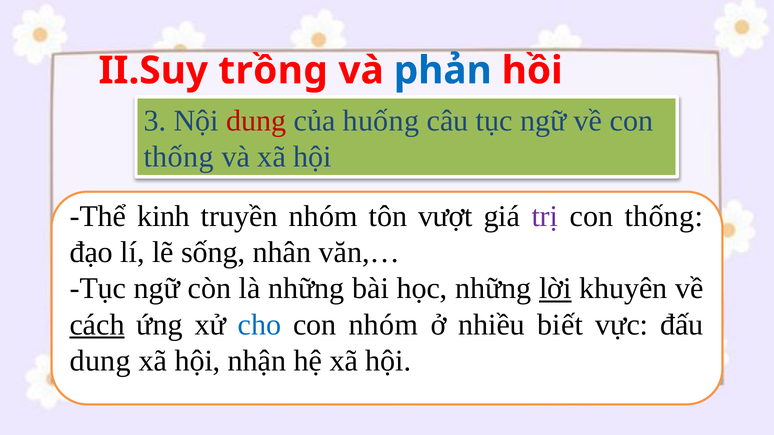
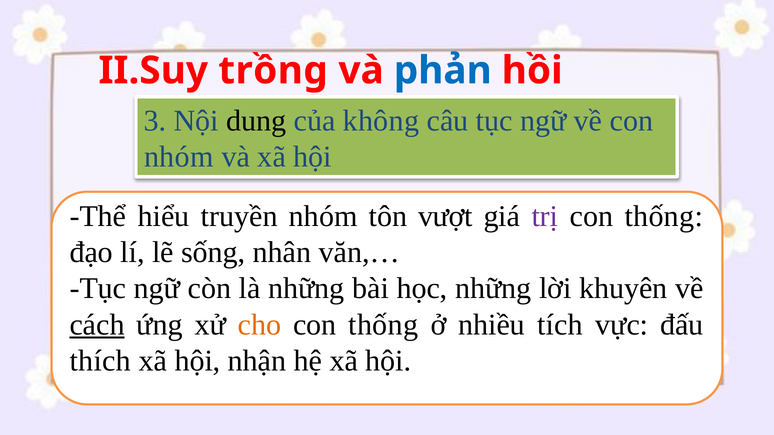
dung colour: red -> black (256, 121)
huống: huống -> không (381, 121)
thống: thống -> nhóm (179, 157)
kinh: kinh -> hiểu (164, 217)
lời underline: present -> none (555, 289)
cho colour: blue -> orange (259, 325)
nhóm: nhóm -> thống (383, 325)
biết: biết -> tích (560, 325)
dung: dung -> thích (100, 361)
